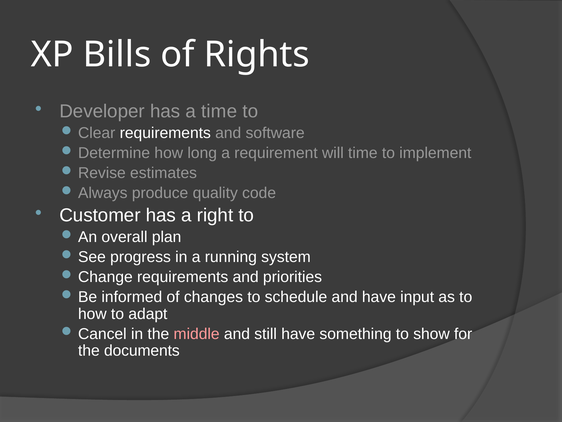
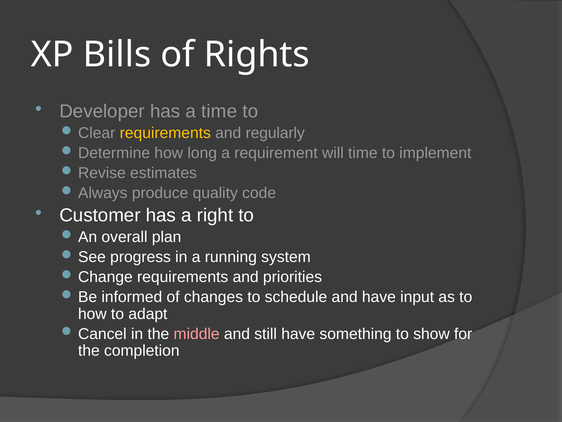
requirements colour: white -> yellow (165, 133)
software: software -> regularly (275, 133)
documents: documents -> completion (142, 350)
